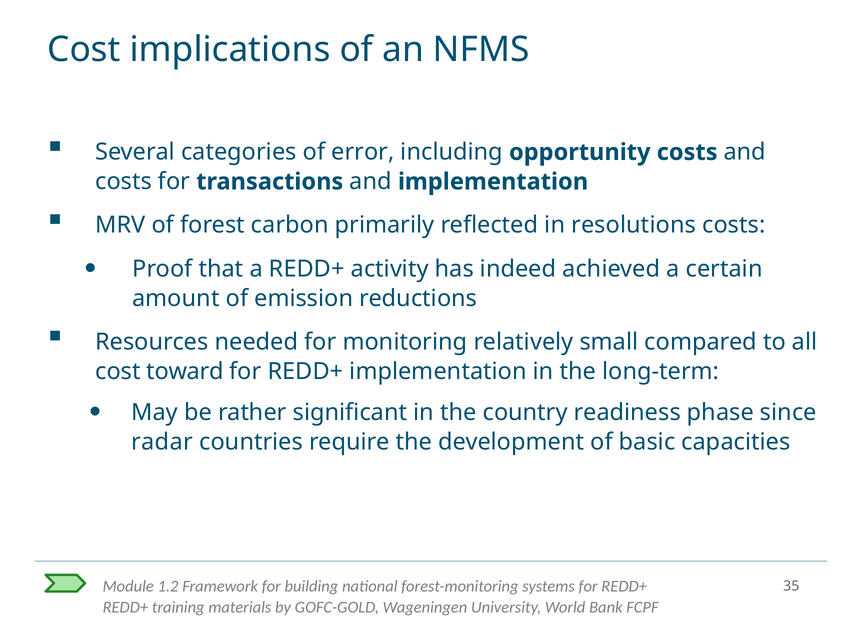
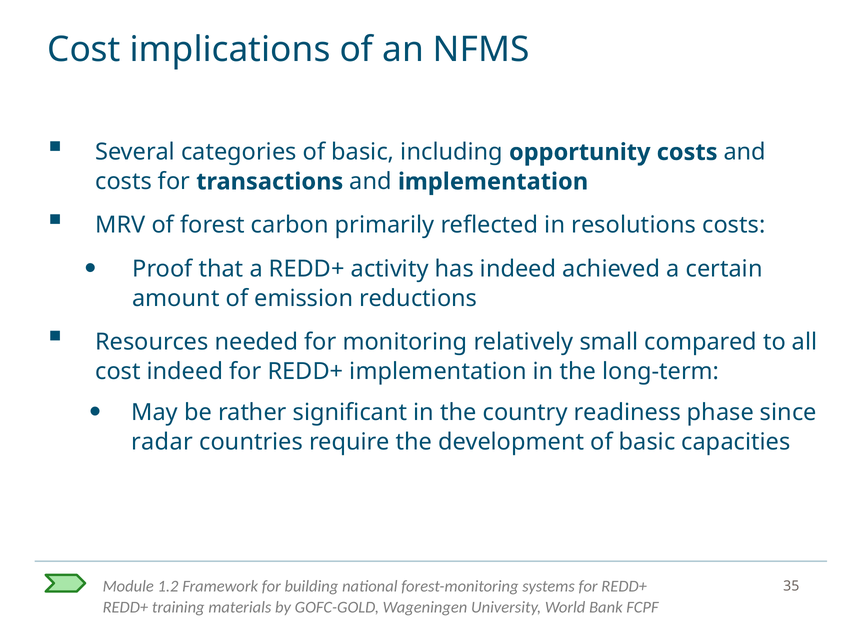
categories of error: error -> basic (363, 152)
cost toward: toward -> indeed (185, 371)
